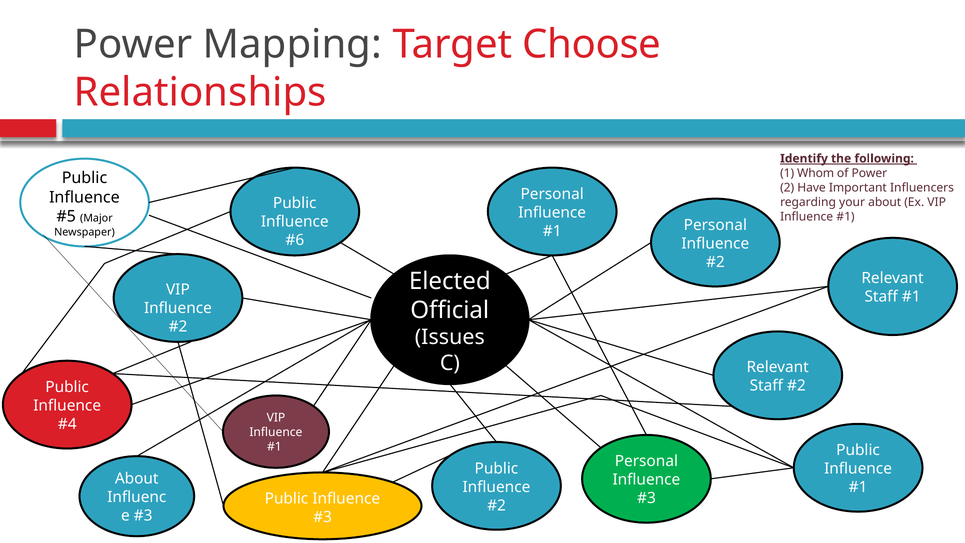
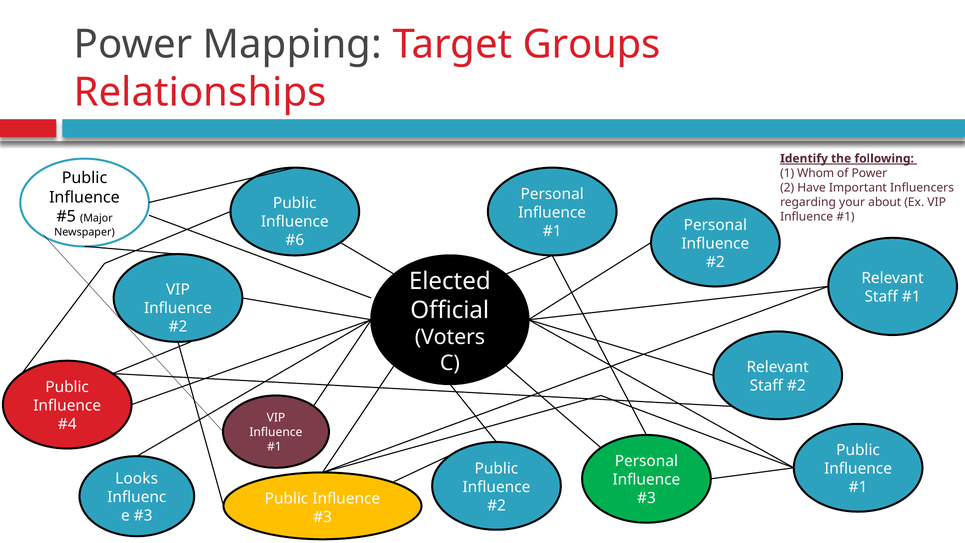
Choose: Choose -> Groups (592, 44)
Issues: Issues -> Voters (450, 337)
About: About -> Looks (137, 479)
